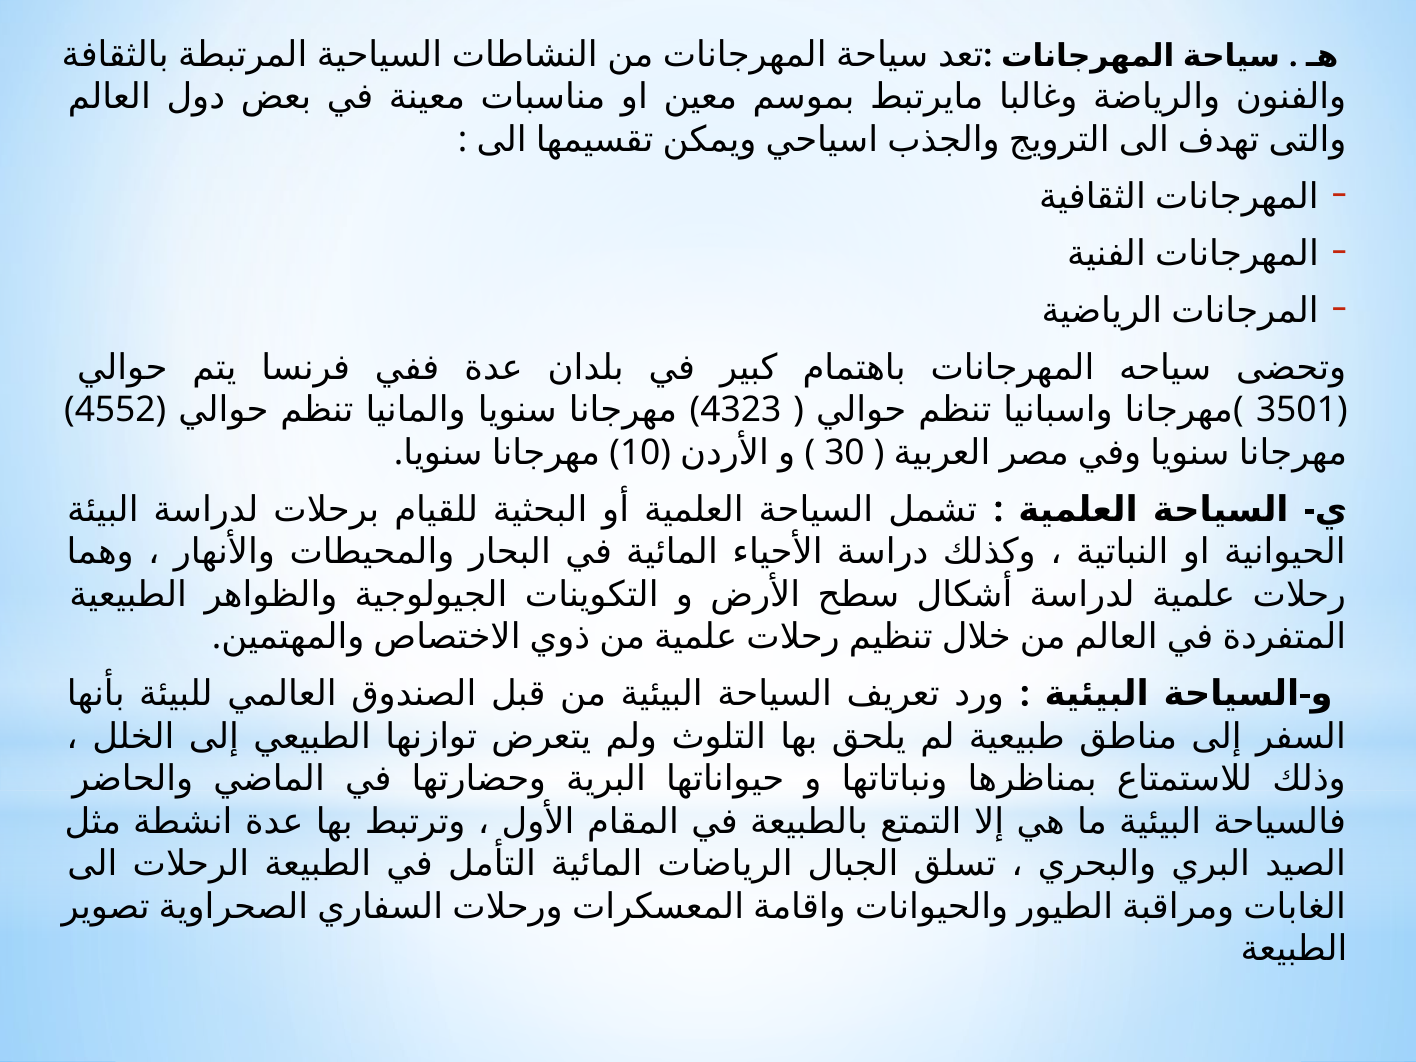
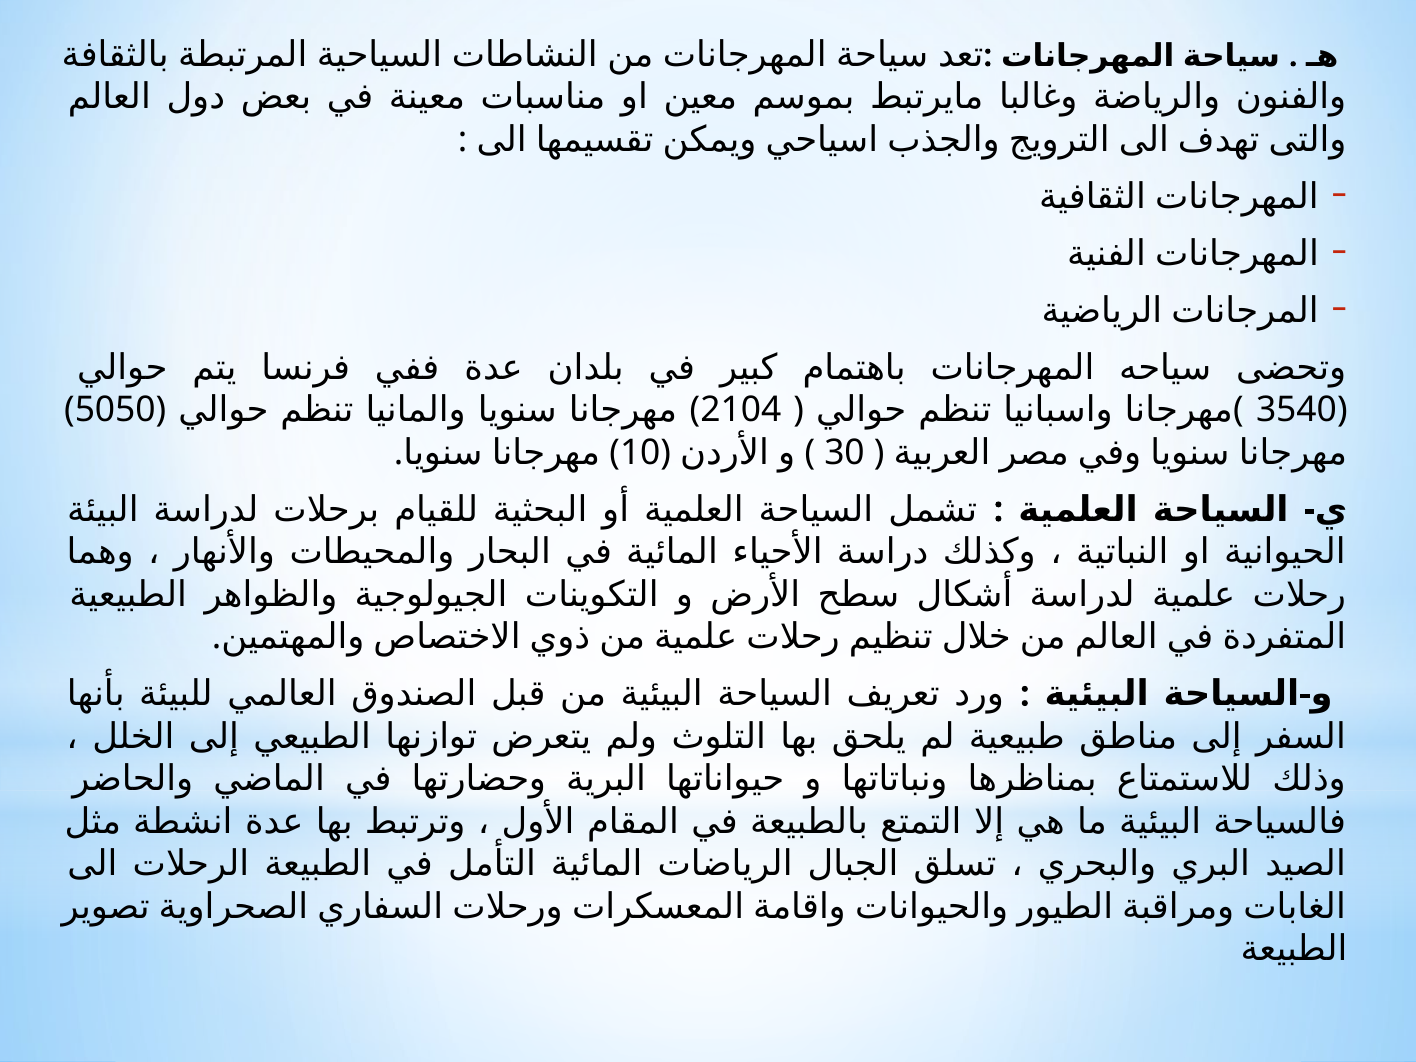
4552: 4552 -> 5050 (115, 410)
4323: 4323 -> 2104 (741, 410)
3501: 3501 -> 3540 (1296, 410)
